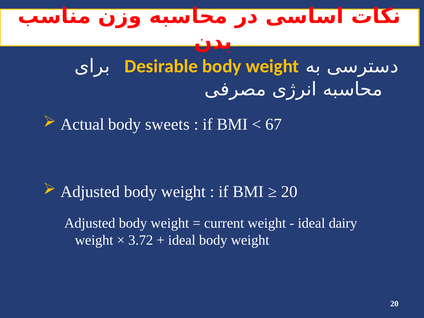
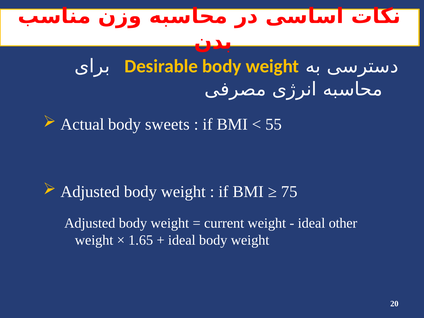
67: 67 -> 55 (274, 124)
20: 20 -> 75 (289, 192)
dairy: dairy -> other (343, 223)
3.72: 3.72 -> 1.65 (141, 240)
